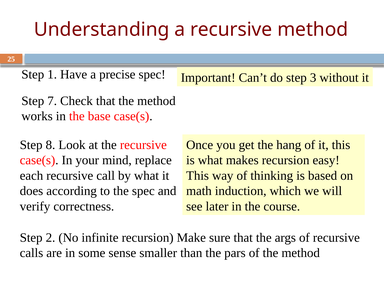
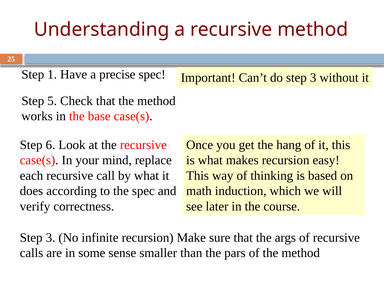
7: 7 -> 5 (52, 101)
8: 8 -> 6 (50, 145)
2: 2 -> 3 (50, 238)
